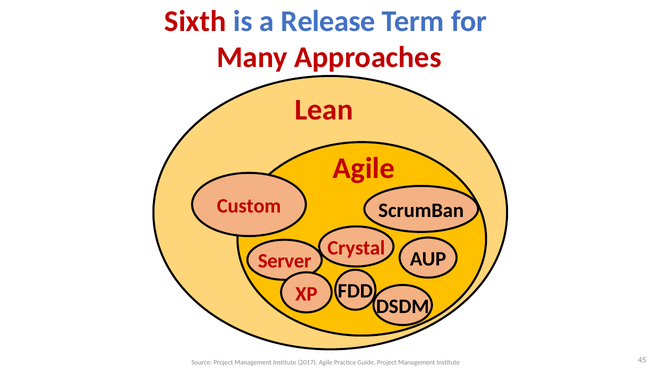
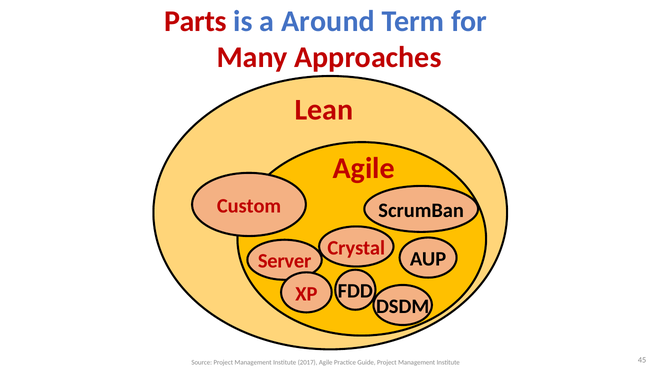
Sixth: Sixth -> Parts (196, 21)
Release: Release -> Around (328, 21)
